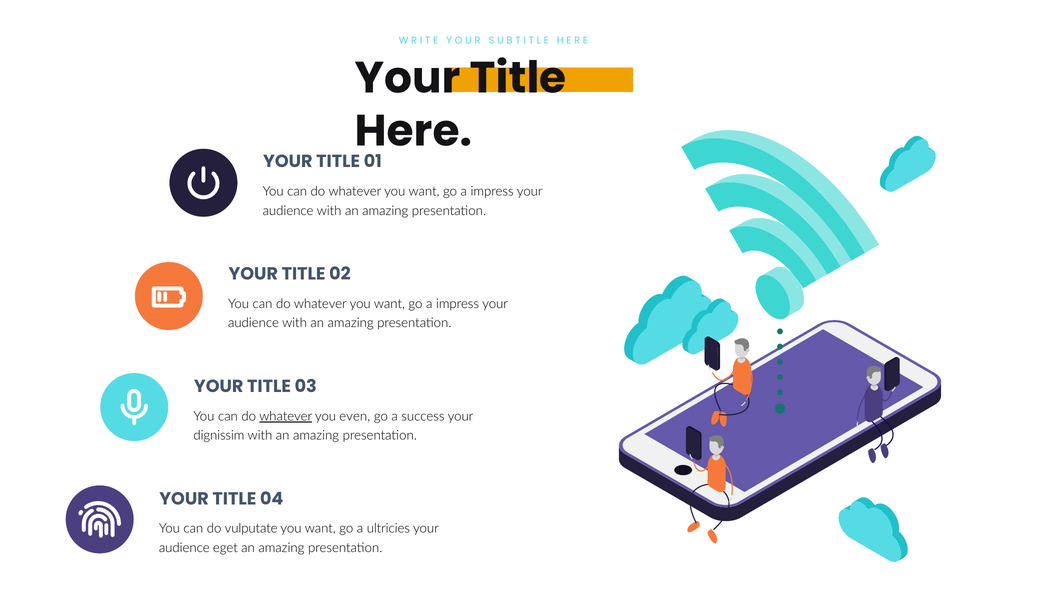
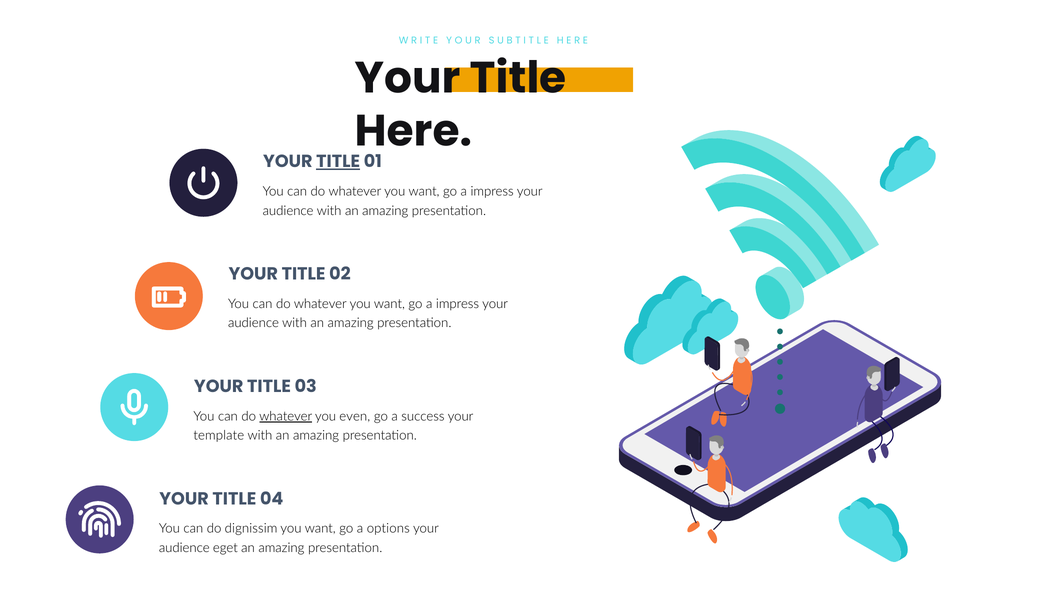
TITLE underline: none -> present (338, 162)
dignissim: dignissim -> template (219, 435)
vulputate: vulputate -> dignissim (251, 528)
ultricies: ultricies -> options (388, 528)
